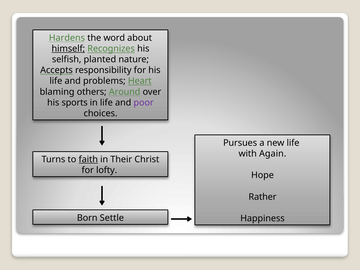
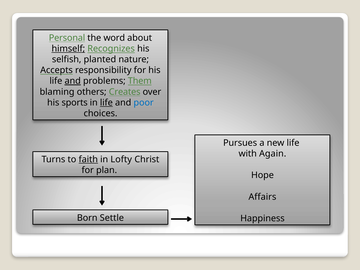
Hardens: Hardens -> Personal (67, 38)
and underline: none -> present (73, 81)
Heart: Heart -> Them (140, 81)
Around: Around -> Creates (125, 92)
life underline: none -> present (106, 103)
poor colour: purple -> blue (144, 103)
Their: Their -> Lofty (121, 159)
lofty: lofty -> plan (107, 170)
Rather: Rather -> Affairs (262, 197)
